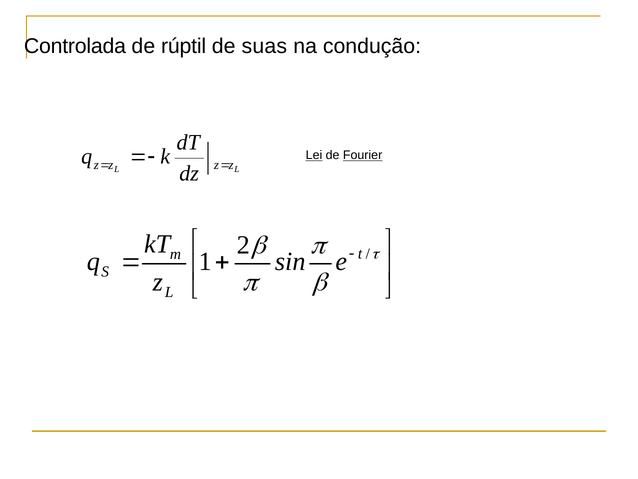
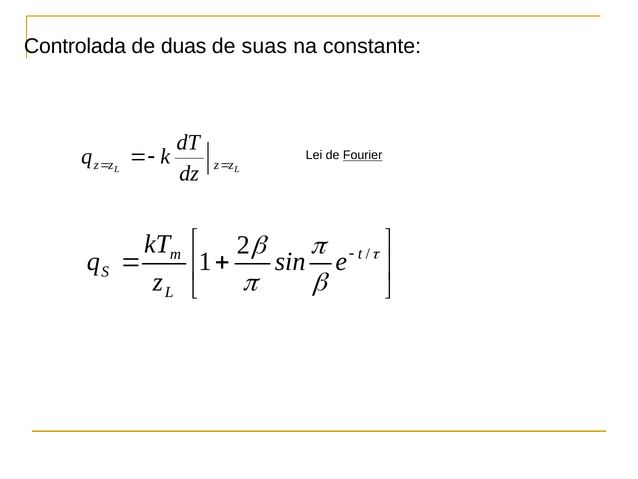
rúptil: rúptil -> duas (184, 46)
condução: condução -> constante (372, 46)
Lei underline: present -> none (314, 155)
